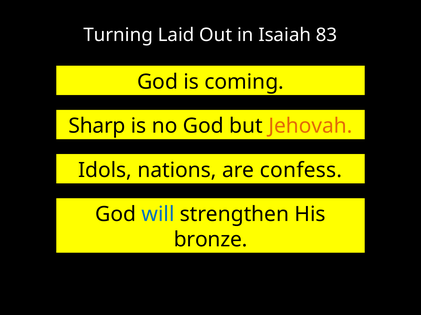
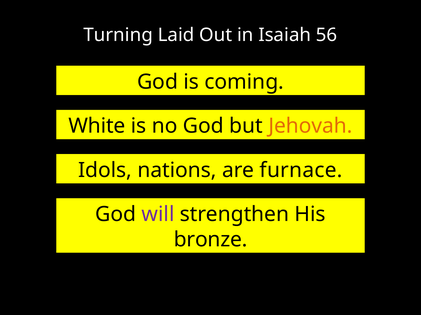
83: 83 -> 56 (327, 35)
Sharp: Sharp -> White (97, 126)
confess: confess -> furnace (301, 171)
will colour: blue -> purple (158, 215)
